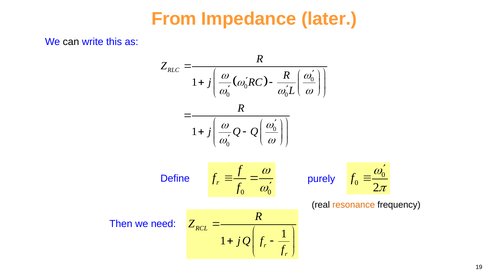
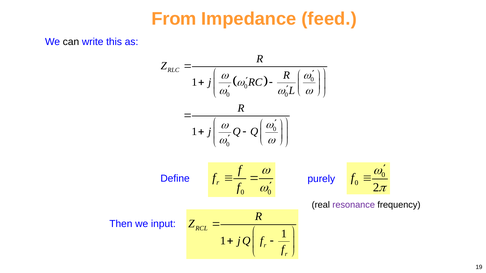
later: later -> feed (329, 19)
resonance colour: orange -> purple (354, 205)
need: need -> input (163, 224)
